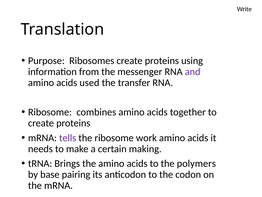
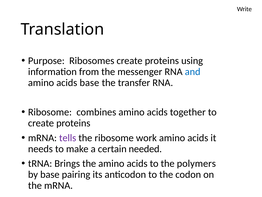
and colour: purple -> blue (193, 72)
acids used: used -> base (89, 83)
making: making -> needed (145, 148)
